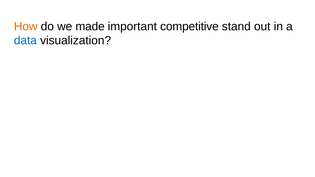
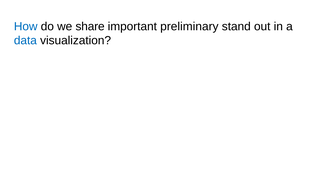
How colour: orange -> blue (26, 26)
made: made -> share (90, 26)
competitive: competitive -> preliminary (189, 26)
